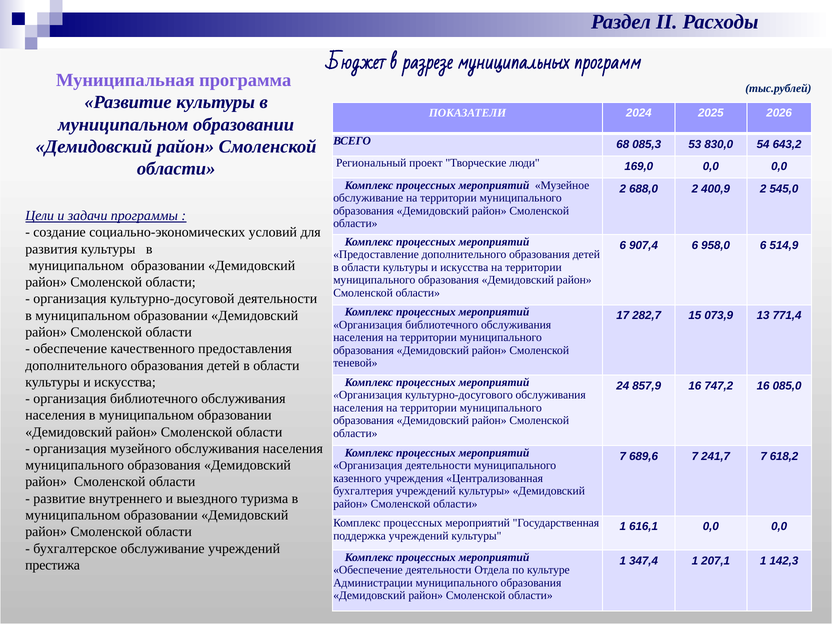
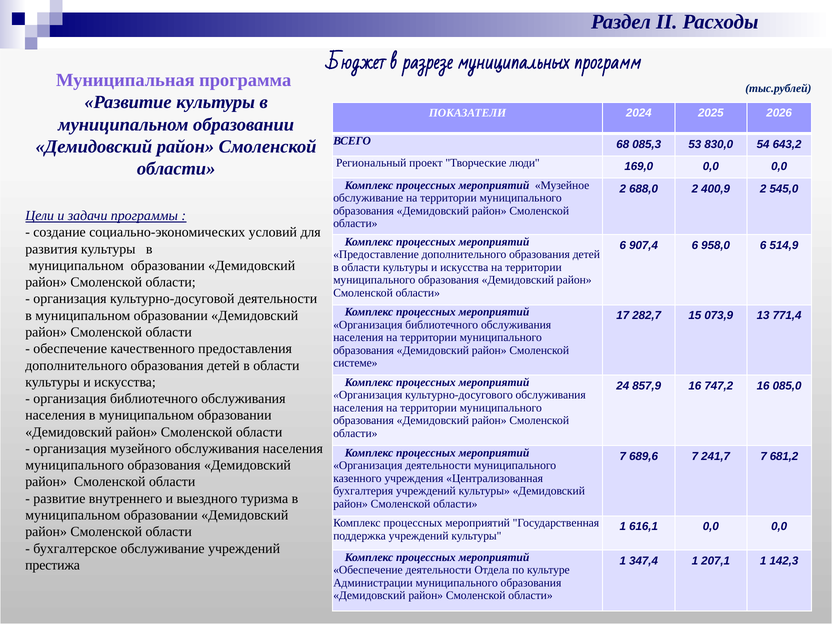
теневой: теневой -> системе (355, 363)
618,2: 618,2 -> 681,2 (784, 456)
